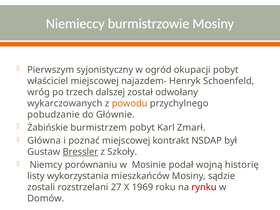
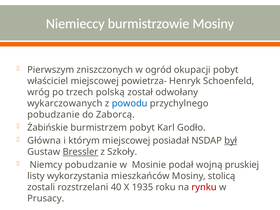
syjonistyczny: syjonistyczny -> zniszczonych (105, 70)
najazdem-: najazdem- -> powietrza- (144, 81)
dalszej: dalszej -> polską (110, 92)
powodu colour: orange -> blue (130, 103)
Głównie: Głównie -> Zaborcą (115, 115)
Zmarł: Zmarł -> Godło (191, 128)
poznać: poznać -> którym (84, 141)
kontrakt: kontrakt -> posiadał (171, 141)
był underline: none -> present (231, 141)
Niemcy porównaniu: porównaniu -> pobudzanie (91, 165)
historię: historię -> pruskiej (242, 165)
sądzie: sądzie -> stolicą (222, 176)
27: 27 -> 40 (116, 187)
1969: 1969 -> 1935 (142, 187)
Domów: Domów -> Prusacy (46, 199)
